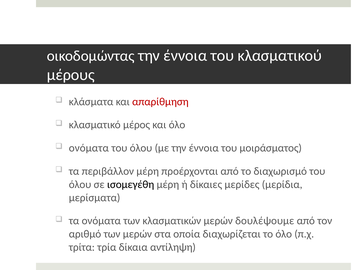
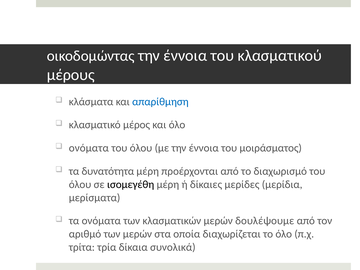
απαρίθμηση colour: red -> blue (160, 102)
περιβάλλον: περιβάλλον -> δυνατότητα (108, 171)
αντίληψη: αντίληψη -> συνολικά (173, 247)
